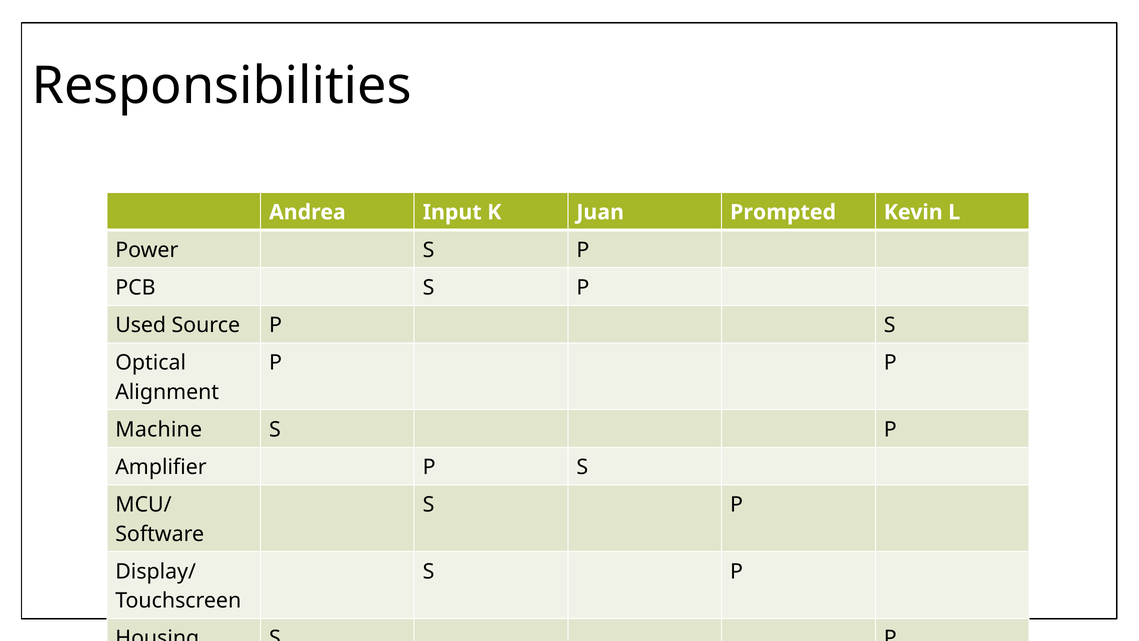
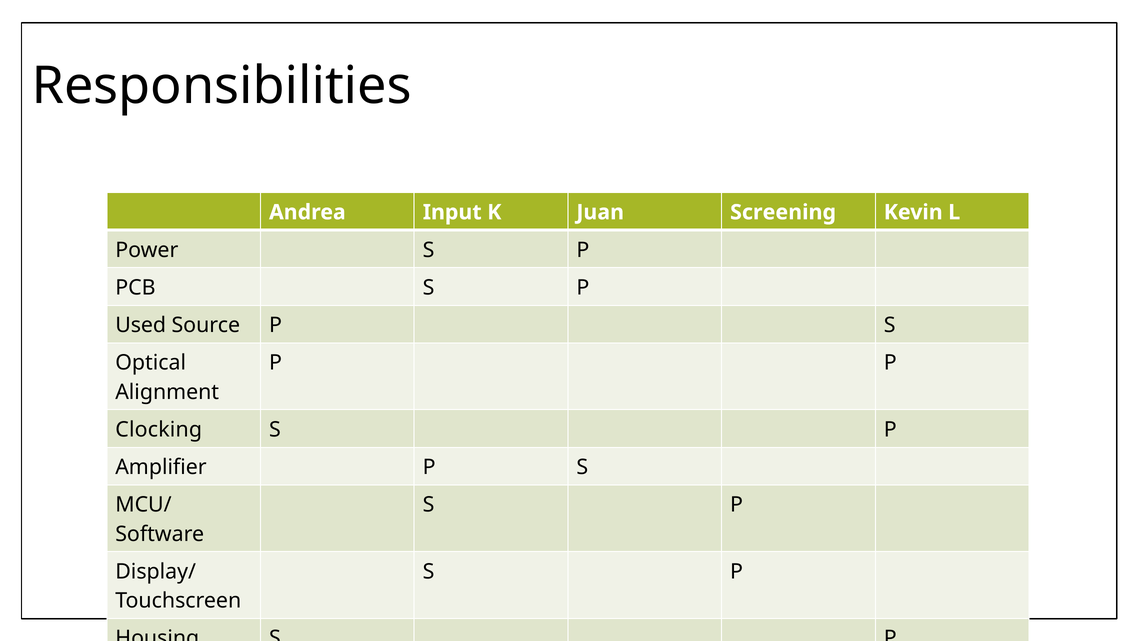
Prompted: Prompted -> Screening (783, 212)
Machine: Machine -> Clocking (159, 429)
